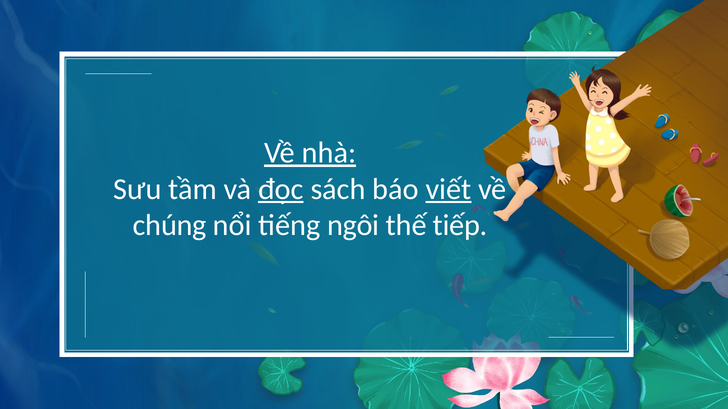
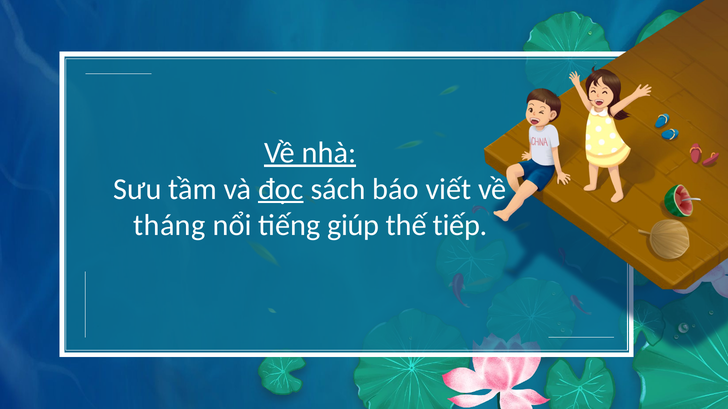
viết underline: present -> none (448, 189)
chúng: chúng -> tháng (169, 226)
ngôi: ngôi -> giúp (353, 226)
